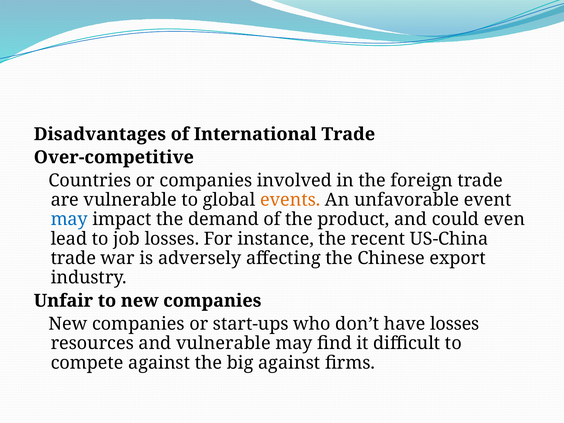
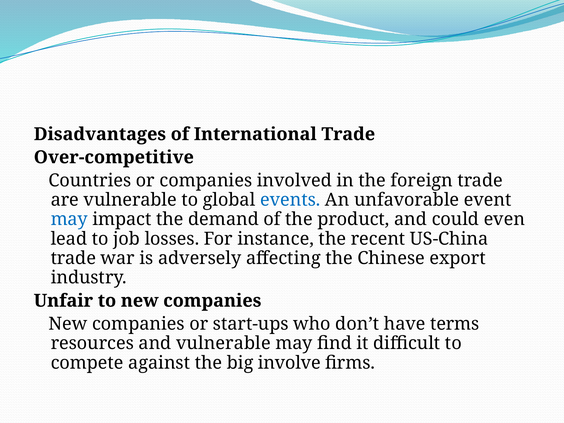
events colour: orange -> blue (290, 200)
have losses: losses -> terms (455, 324)
big against: against -> involve (289, 363)
